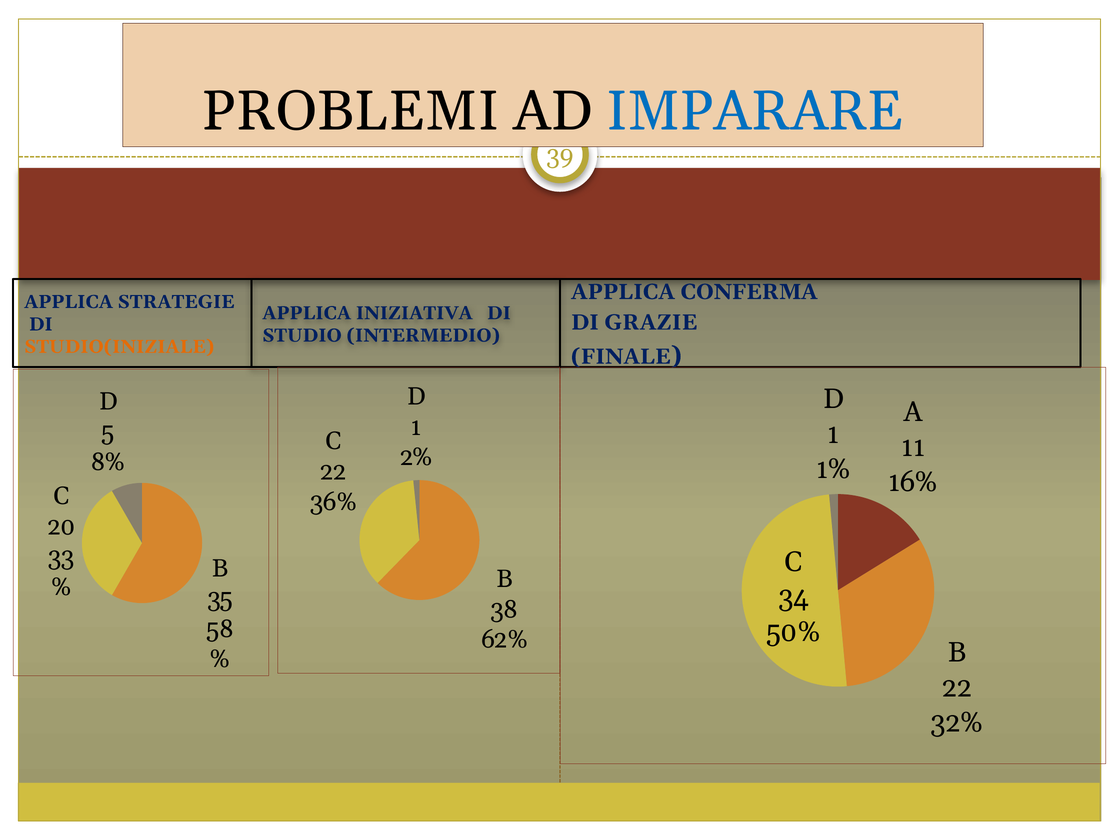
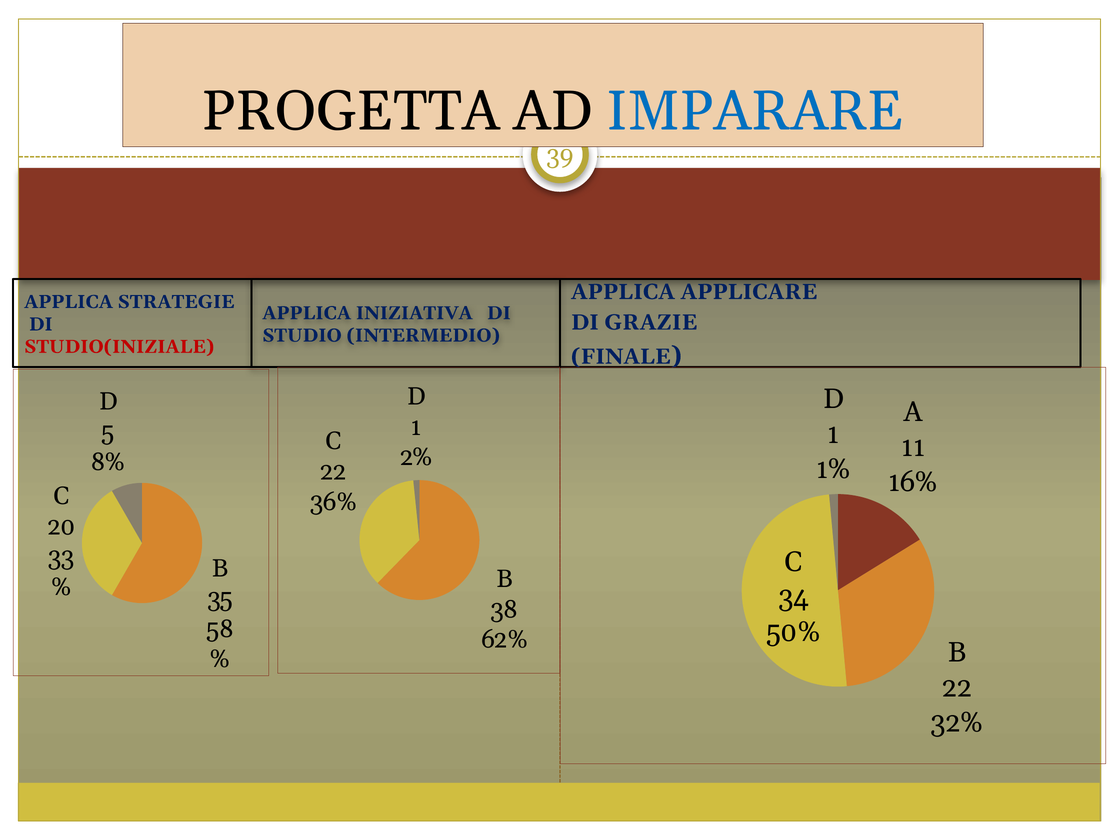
PROBLEMI: PROBLEMI -> PROGETTA (351, 111)
CONFERMA: CONFERMA -> APPLICARE (749, 292)
STUDIO(INIZIALE colour: orange -> red (119, 347)
